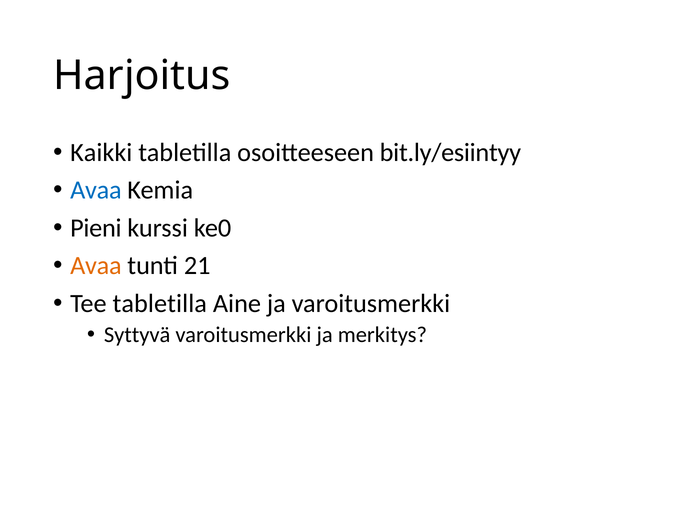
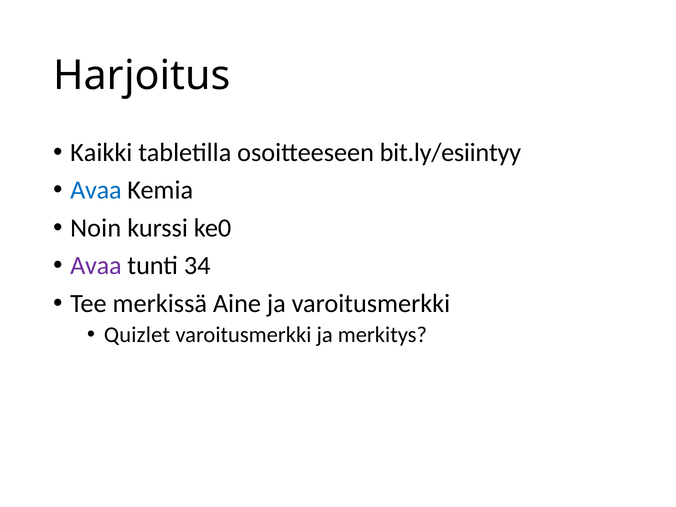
Pieni: Pieni -> Noin (96, 228)
Avaa colour: orange -> purple (96, 266)
21: 21 -> 34 (197, 266)
Tee tabletilla: tabletilla -> merkissä (160, 304)
Syttyvä: Syttyvä -> Quizlet (137, 335)
